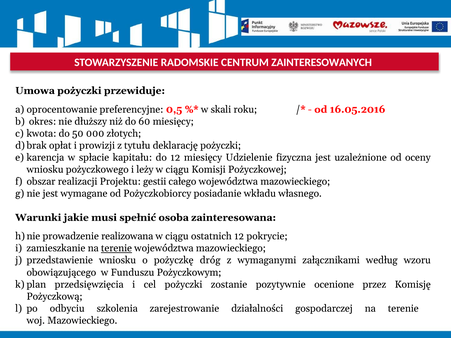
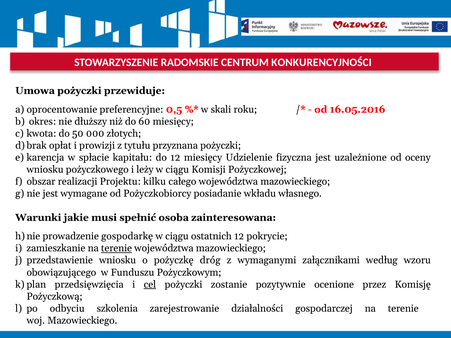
ZAINTERESOWANYCH: ZAINTERESOWANYCH -> KONKURENCYJNOŚCI (322, 62)
deklarację: deklarację -> przyznana (175, 146)
gestii: gestii -> kilku (155, 182)
realizowana: realizowana -> gospodarkę (127, 237)
cel underline: none -> present (150, 285)
